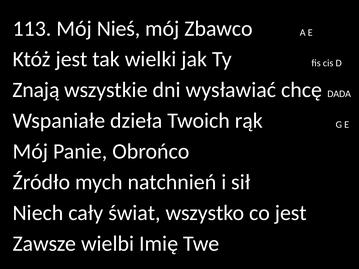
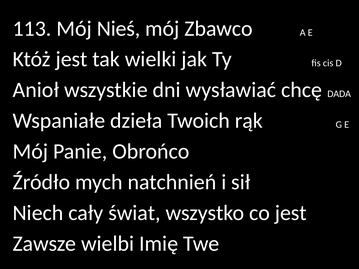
Znają: Znają -> Anioł (36, 90)
